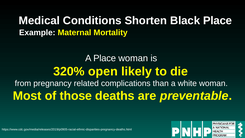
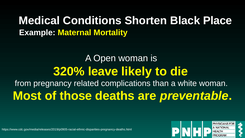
A Place: Place -> Open (105, 58)
open: open -> leave (103, 71)
